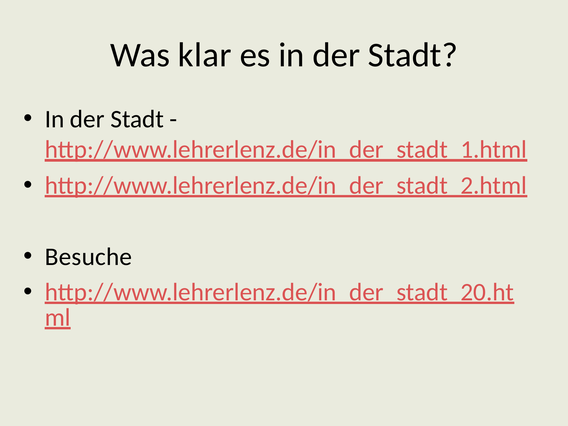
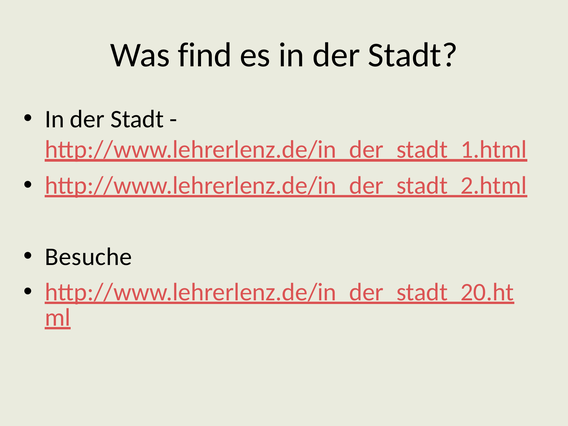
klar: klar -> find (205, 55)
